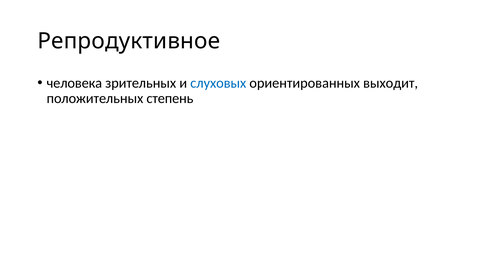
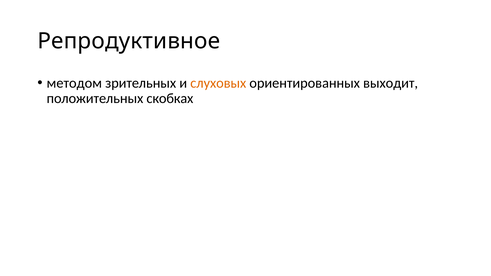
человека: человека -> методом (74, 83)
слуховых colour: blue -> orange (218, 83)
степень: степень -> скобках (170, 98)
